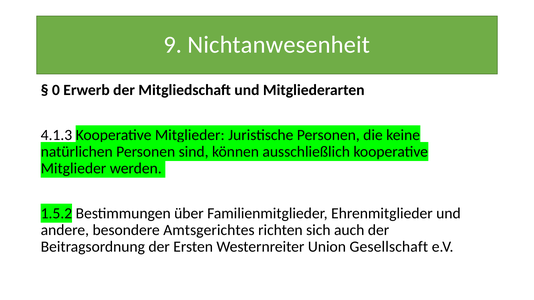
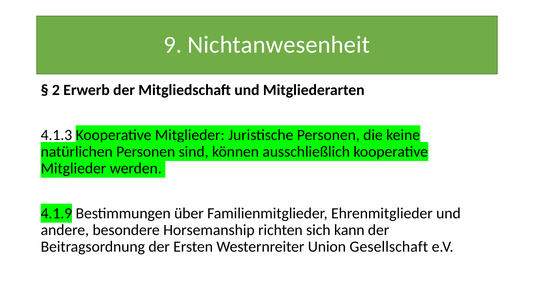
0: 0 -> 2 (56, 90)
1.5.2: 1.5.2 -> 4.1.9 (56, 213)
Amtsgerichtes: Amtsgerichtes -> Horsemanship (209, 230)
auch: auch -> kann (349, 230)
